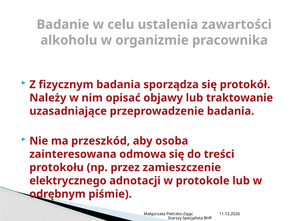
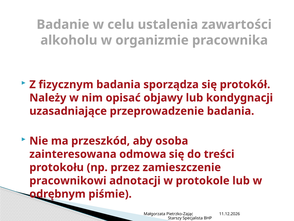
traktowanie: traktowanie -> kondygnacji (240, 98)
elektrycznego: elektrycznego -> pracownikowi (68, 180)
